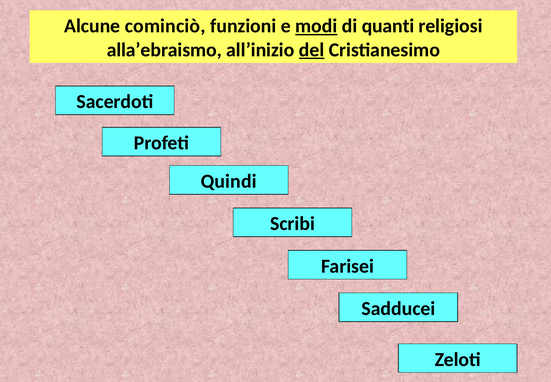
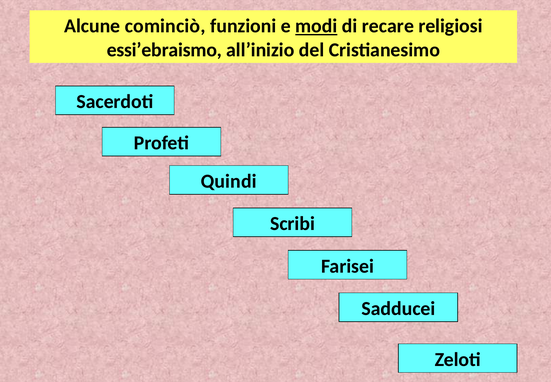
quanti: quanti -> recare (388, 26)
alla’ebraismo: alla’ebraismo -> essi’ebraismo (164, 50)
del underline: present -> none (312, 50)
